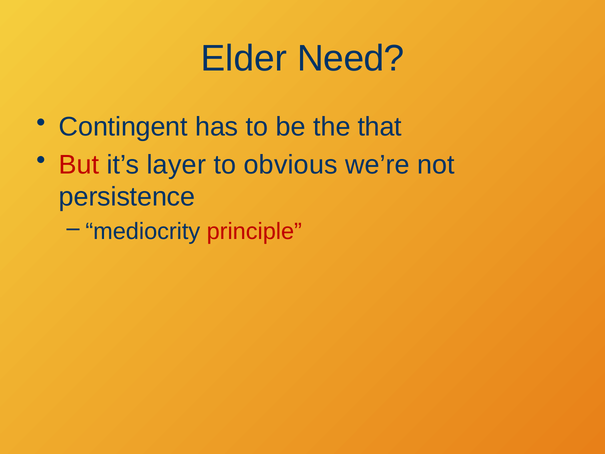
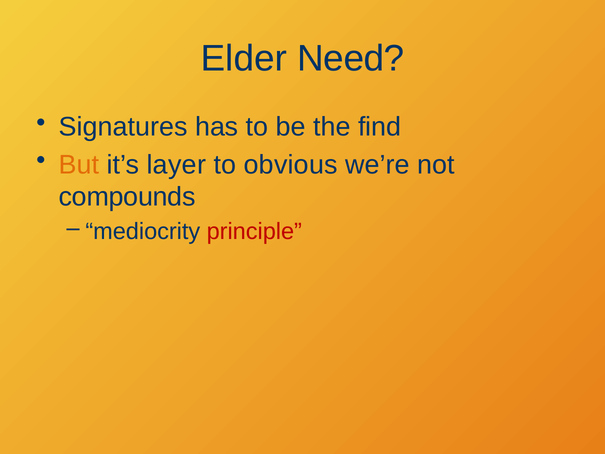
Contingent: Contingent -> Signatures (123, 127)
that: that -> find (380, 127)
But colour: red -> orange (79, 165)
persistence: persistence -> compounds (127, 197)
